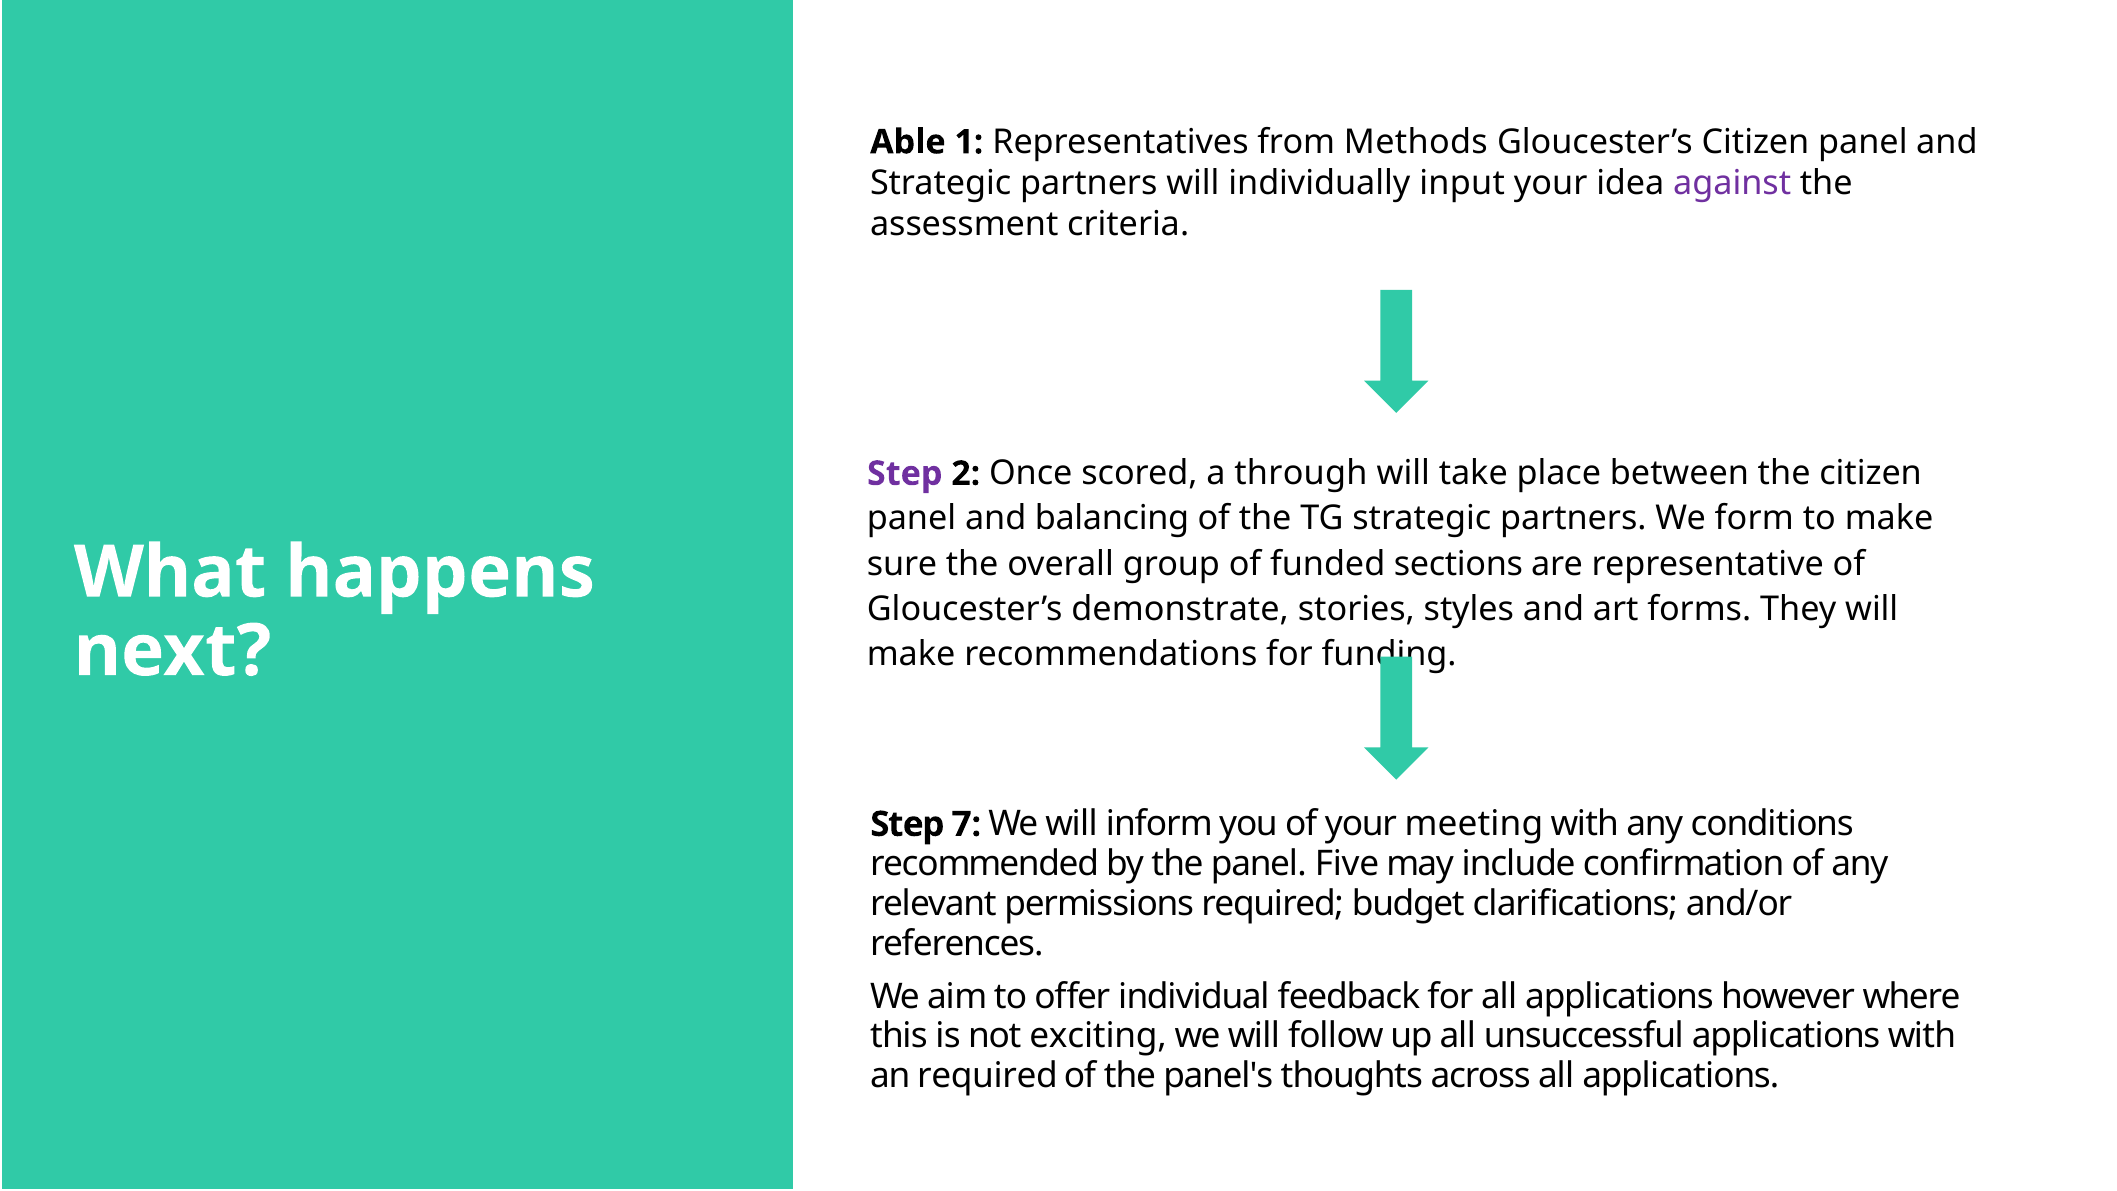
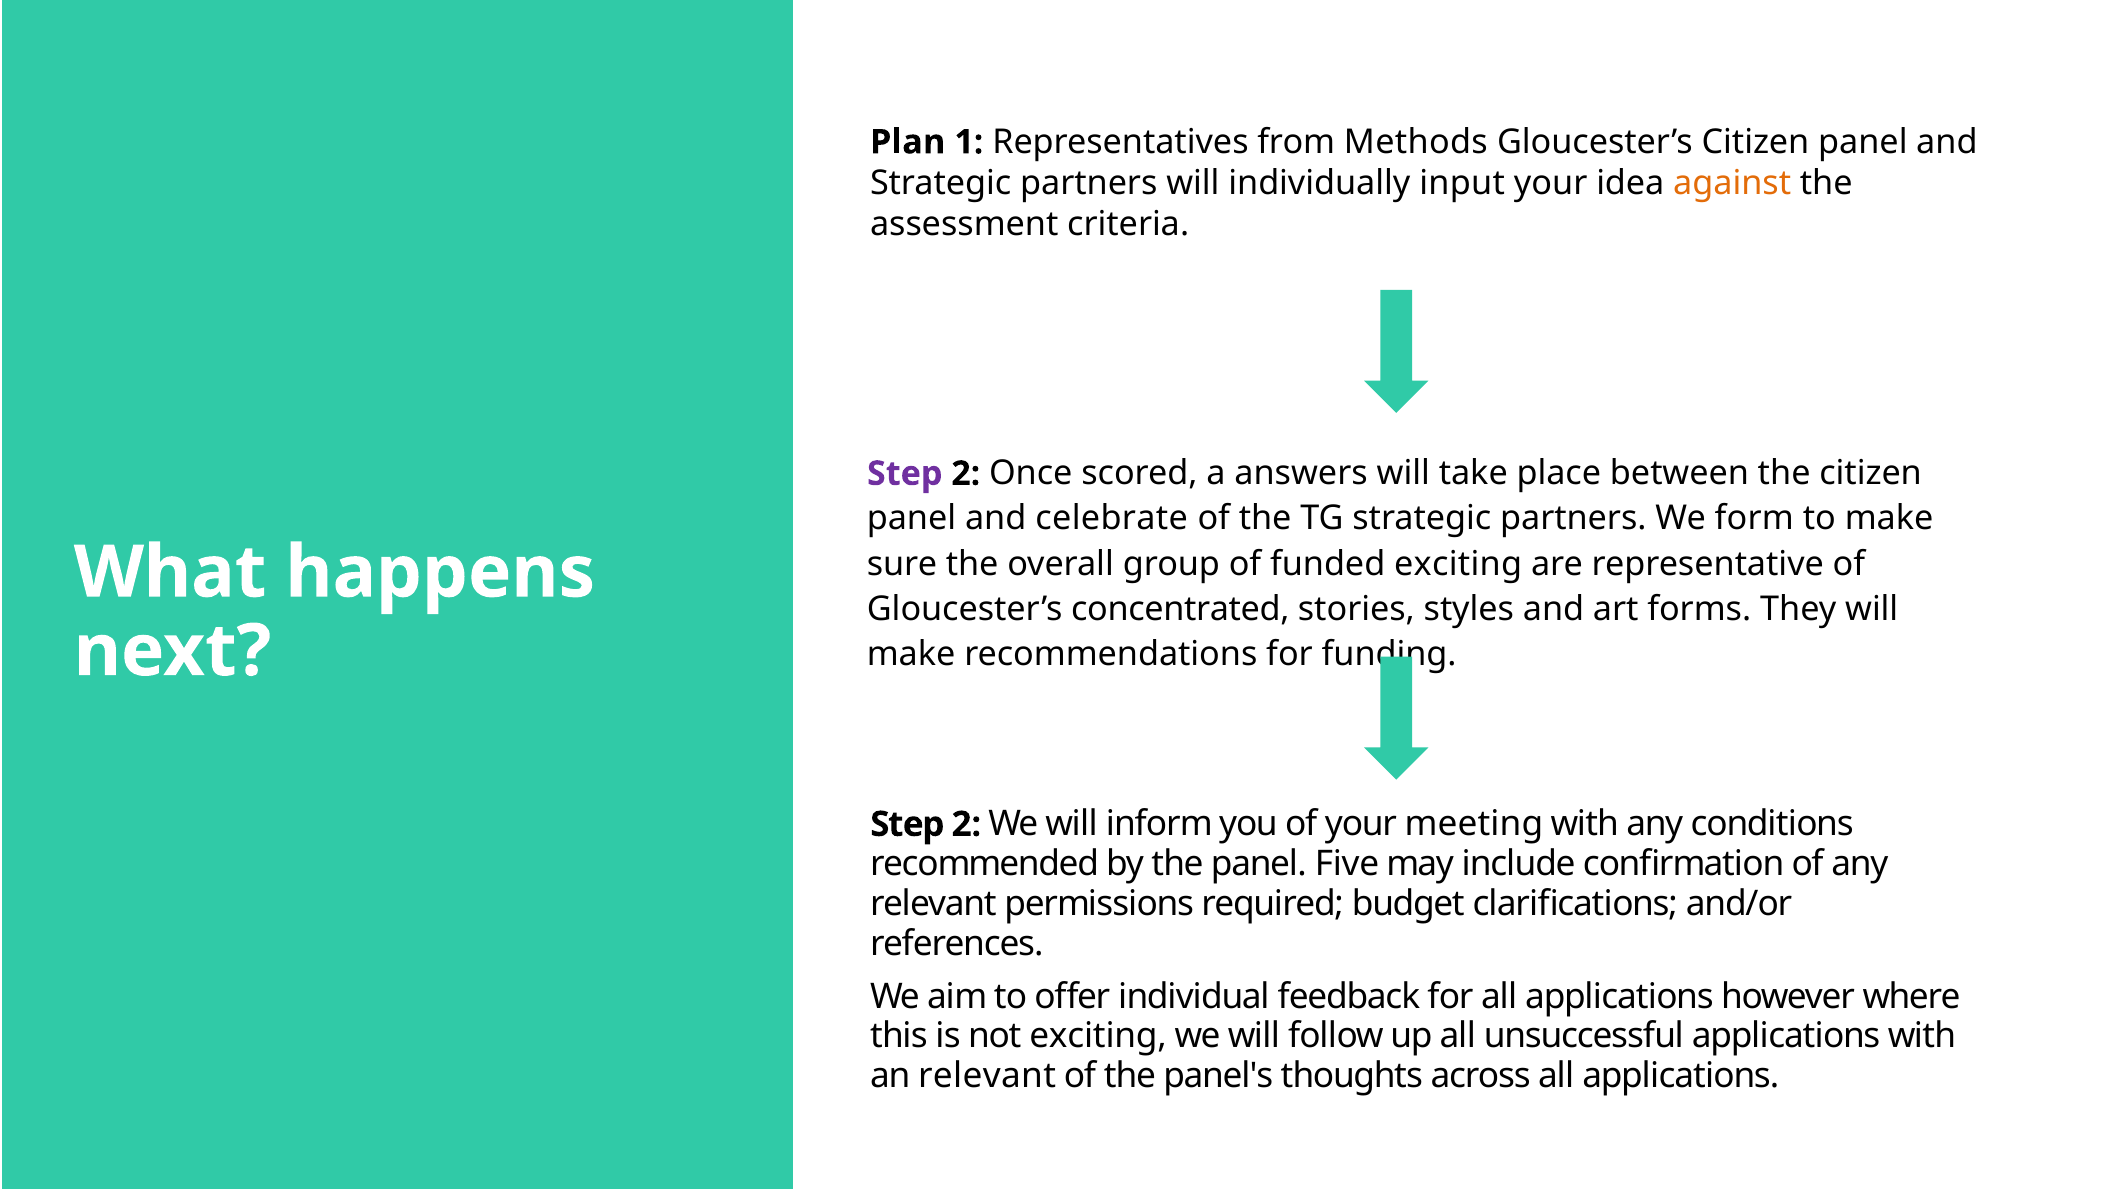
Able: Able -> Plan (908, 142)
against colour: purple -> orange (1732, 183)
through: through -> answers (1301, 474)
balancing: balancing -> celebrate (1112, 519)
funded sections: sections -> exciting (1458, 564)
demonstrate: demonstrate -> concentrated (1180, 609)
7: 7 -> 2 (966, 824)
an required: required -> relevant (987, 1076)
